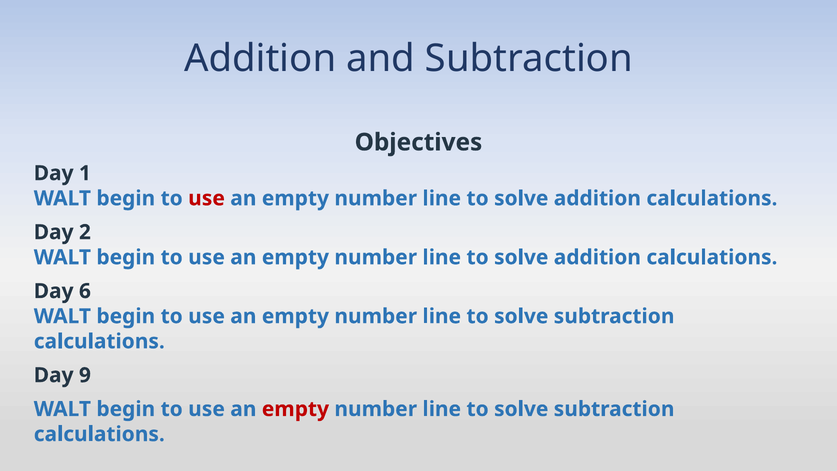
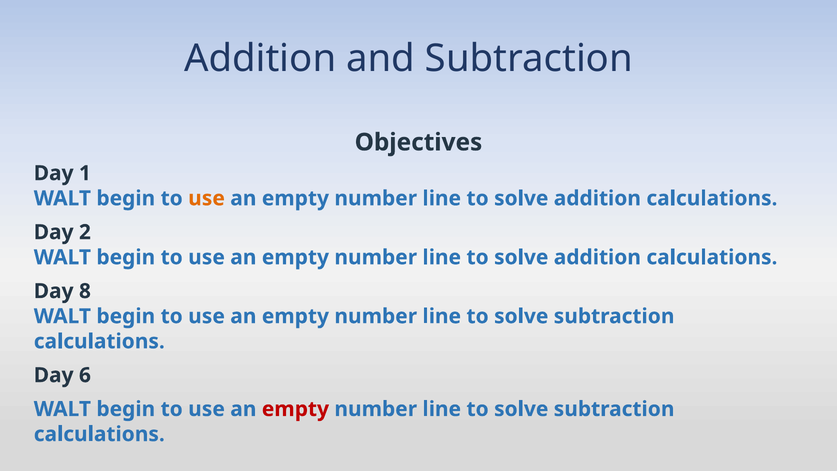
use colour: red -> orange (207, 198)
6: 6 -> 8 (85, 291)
9: 9 -> 6 (85, 375)
